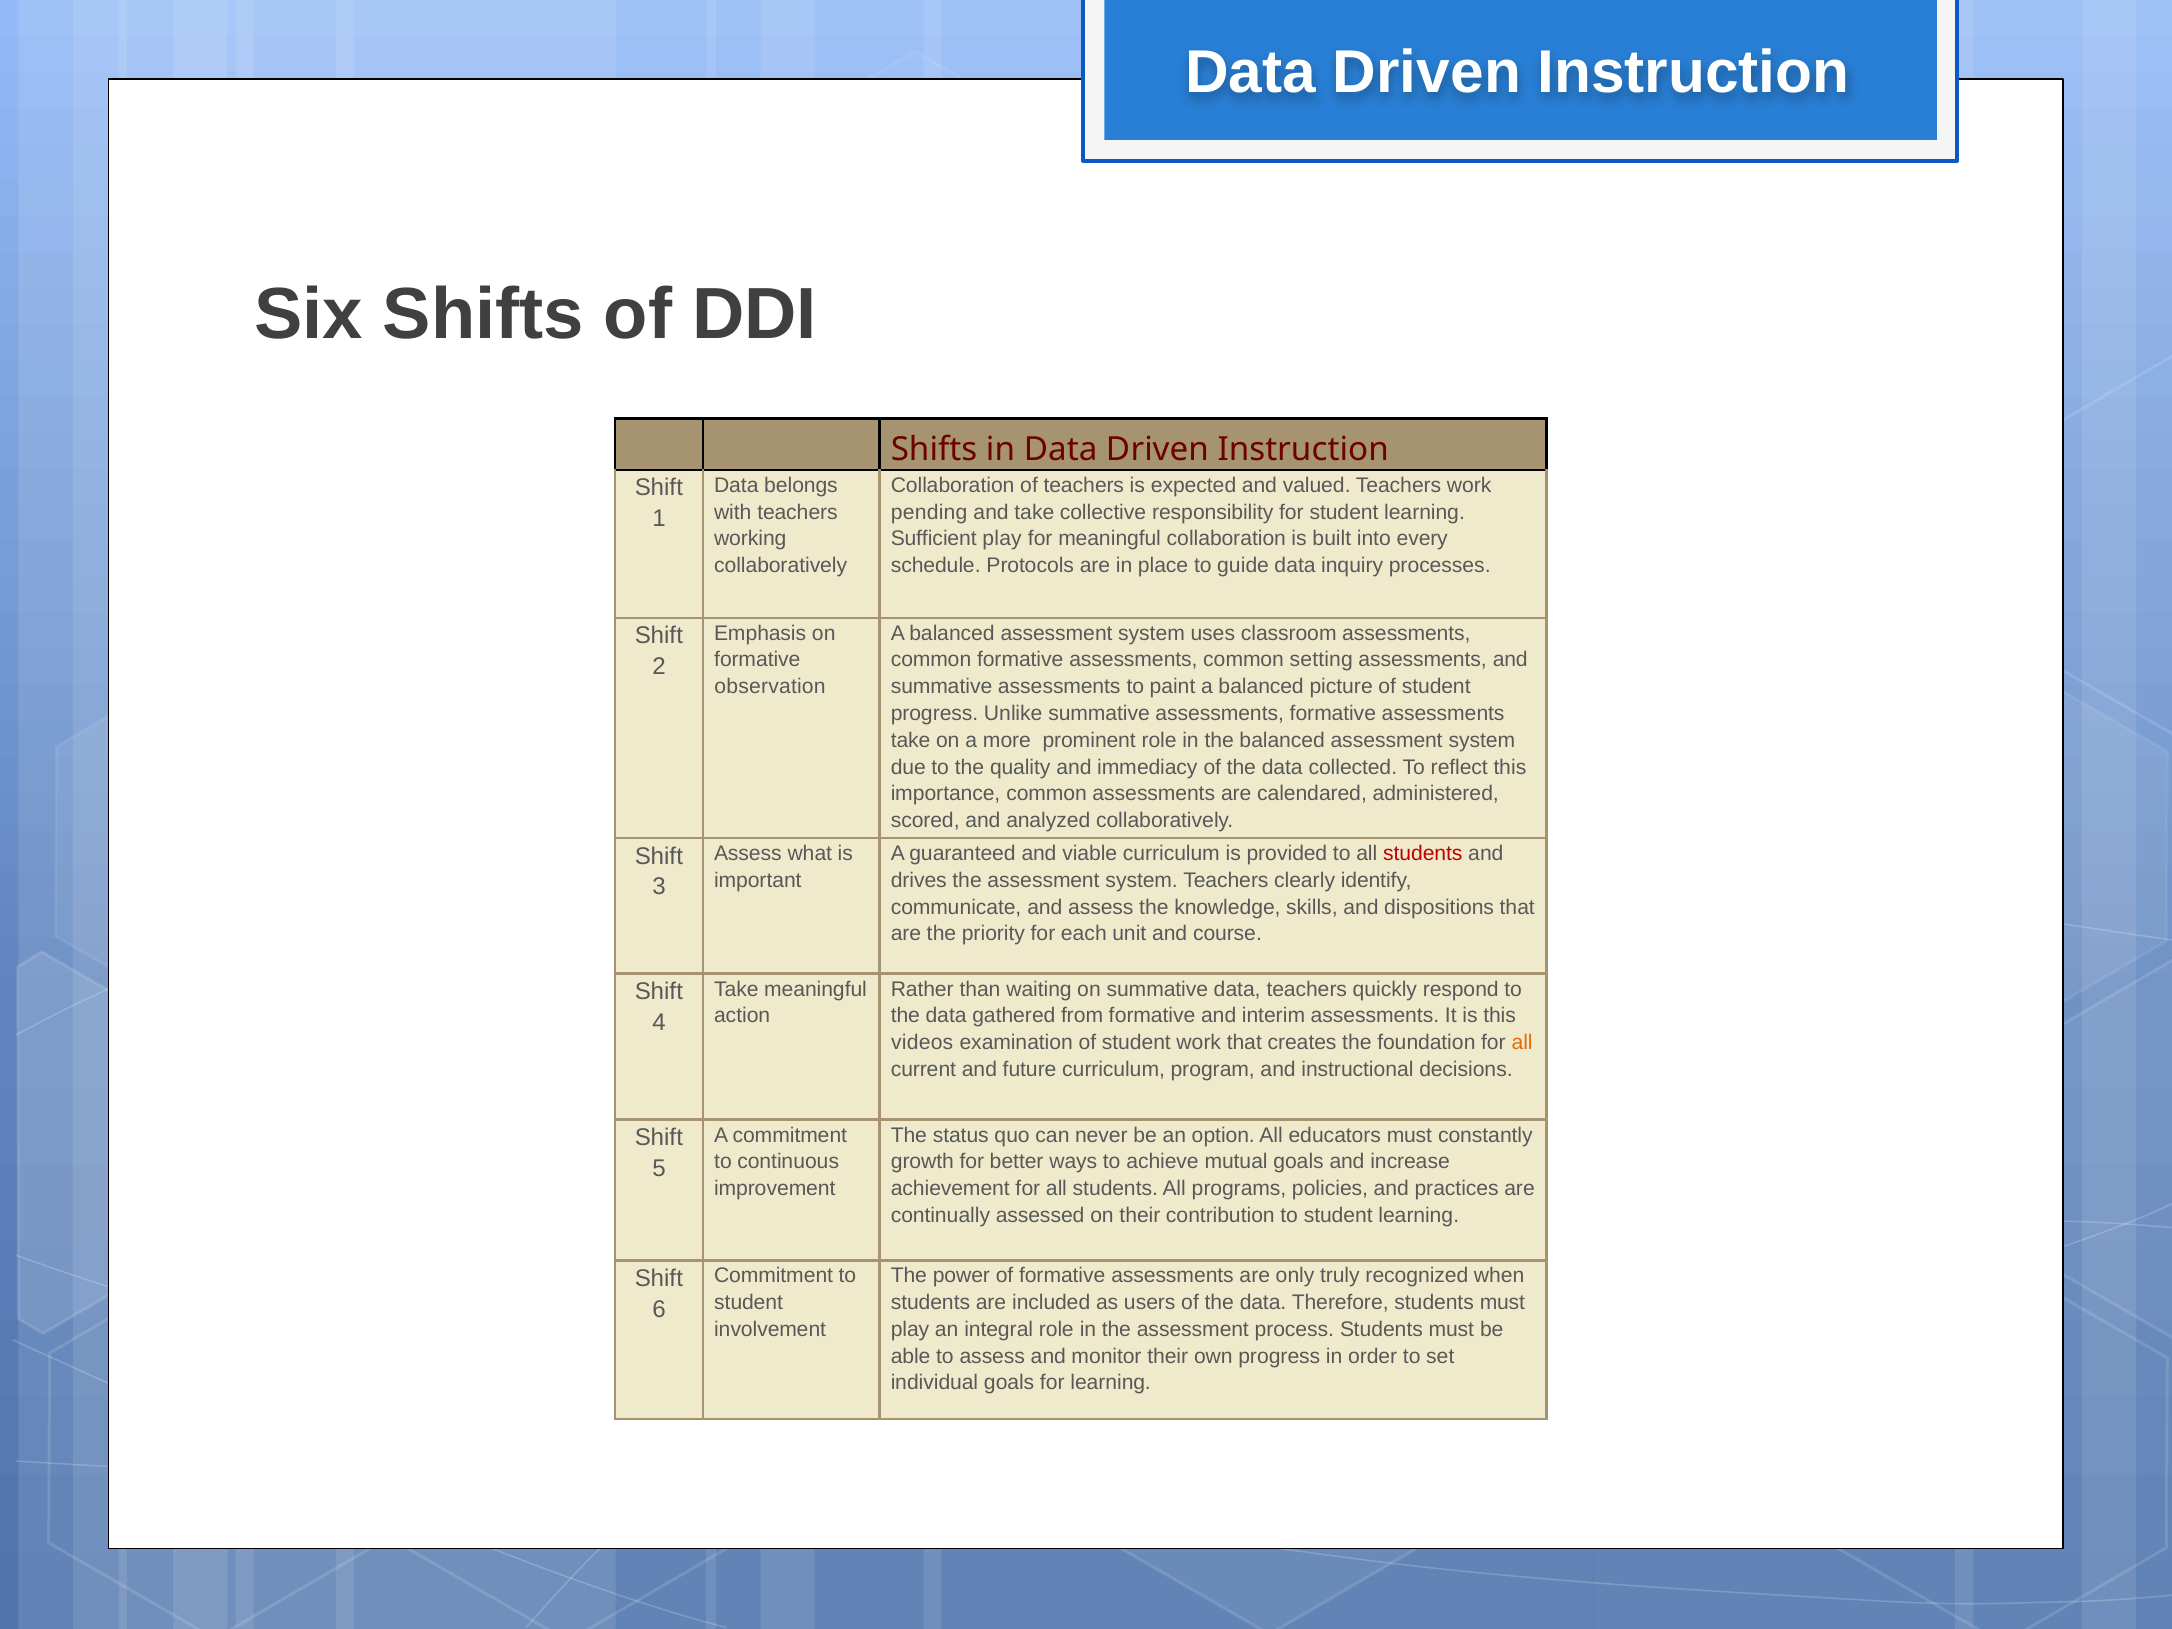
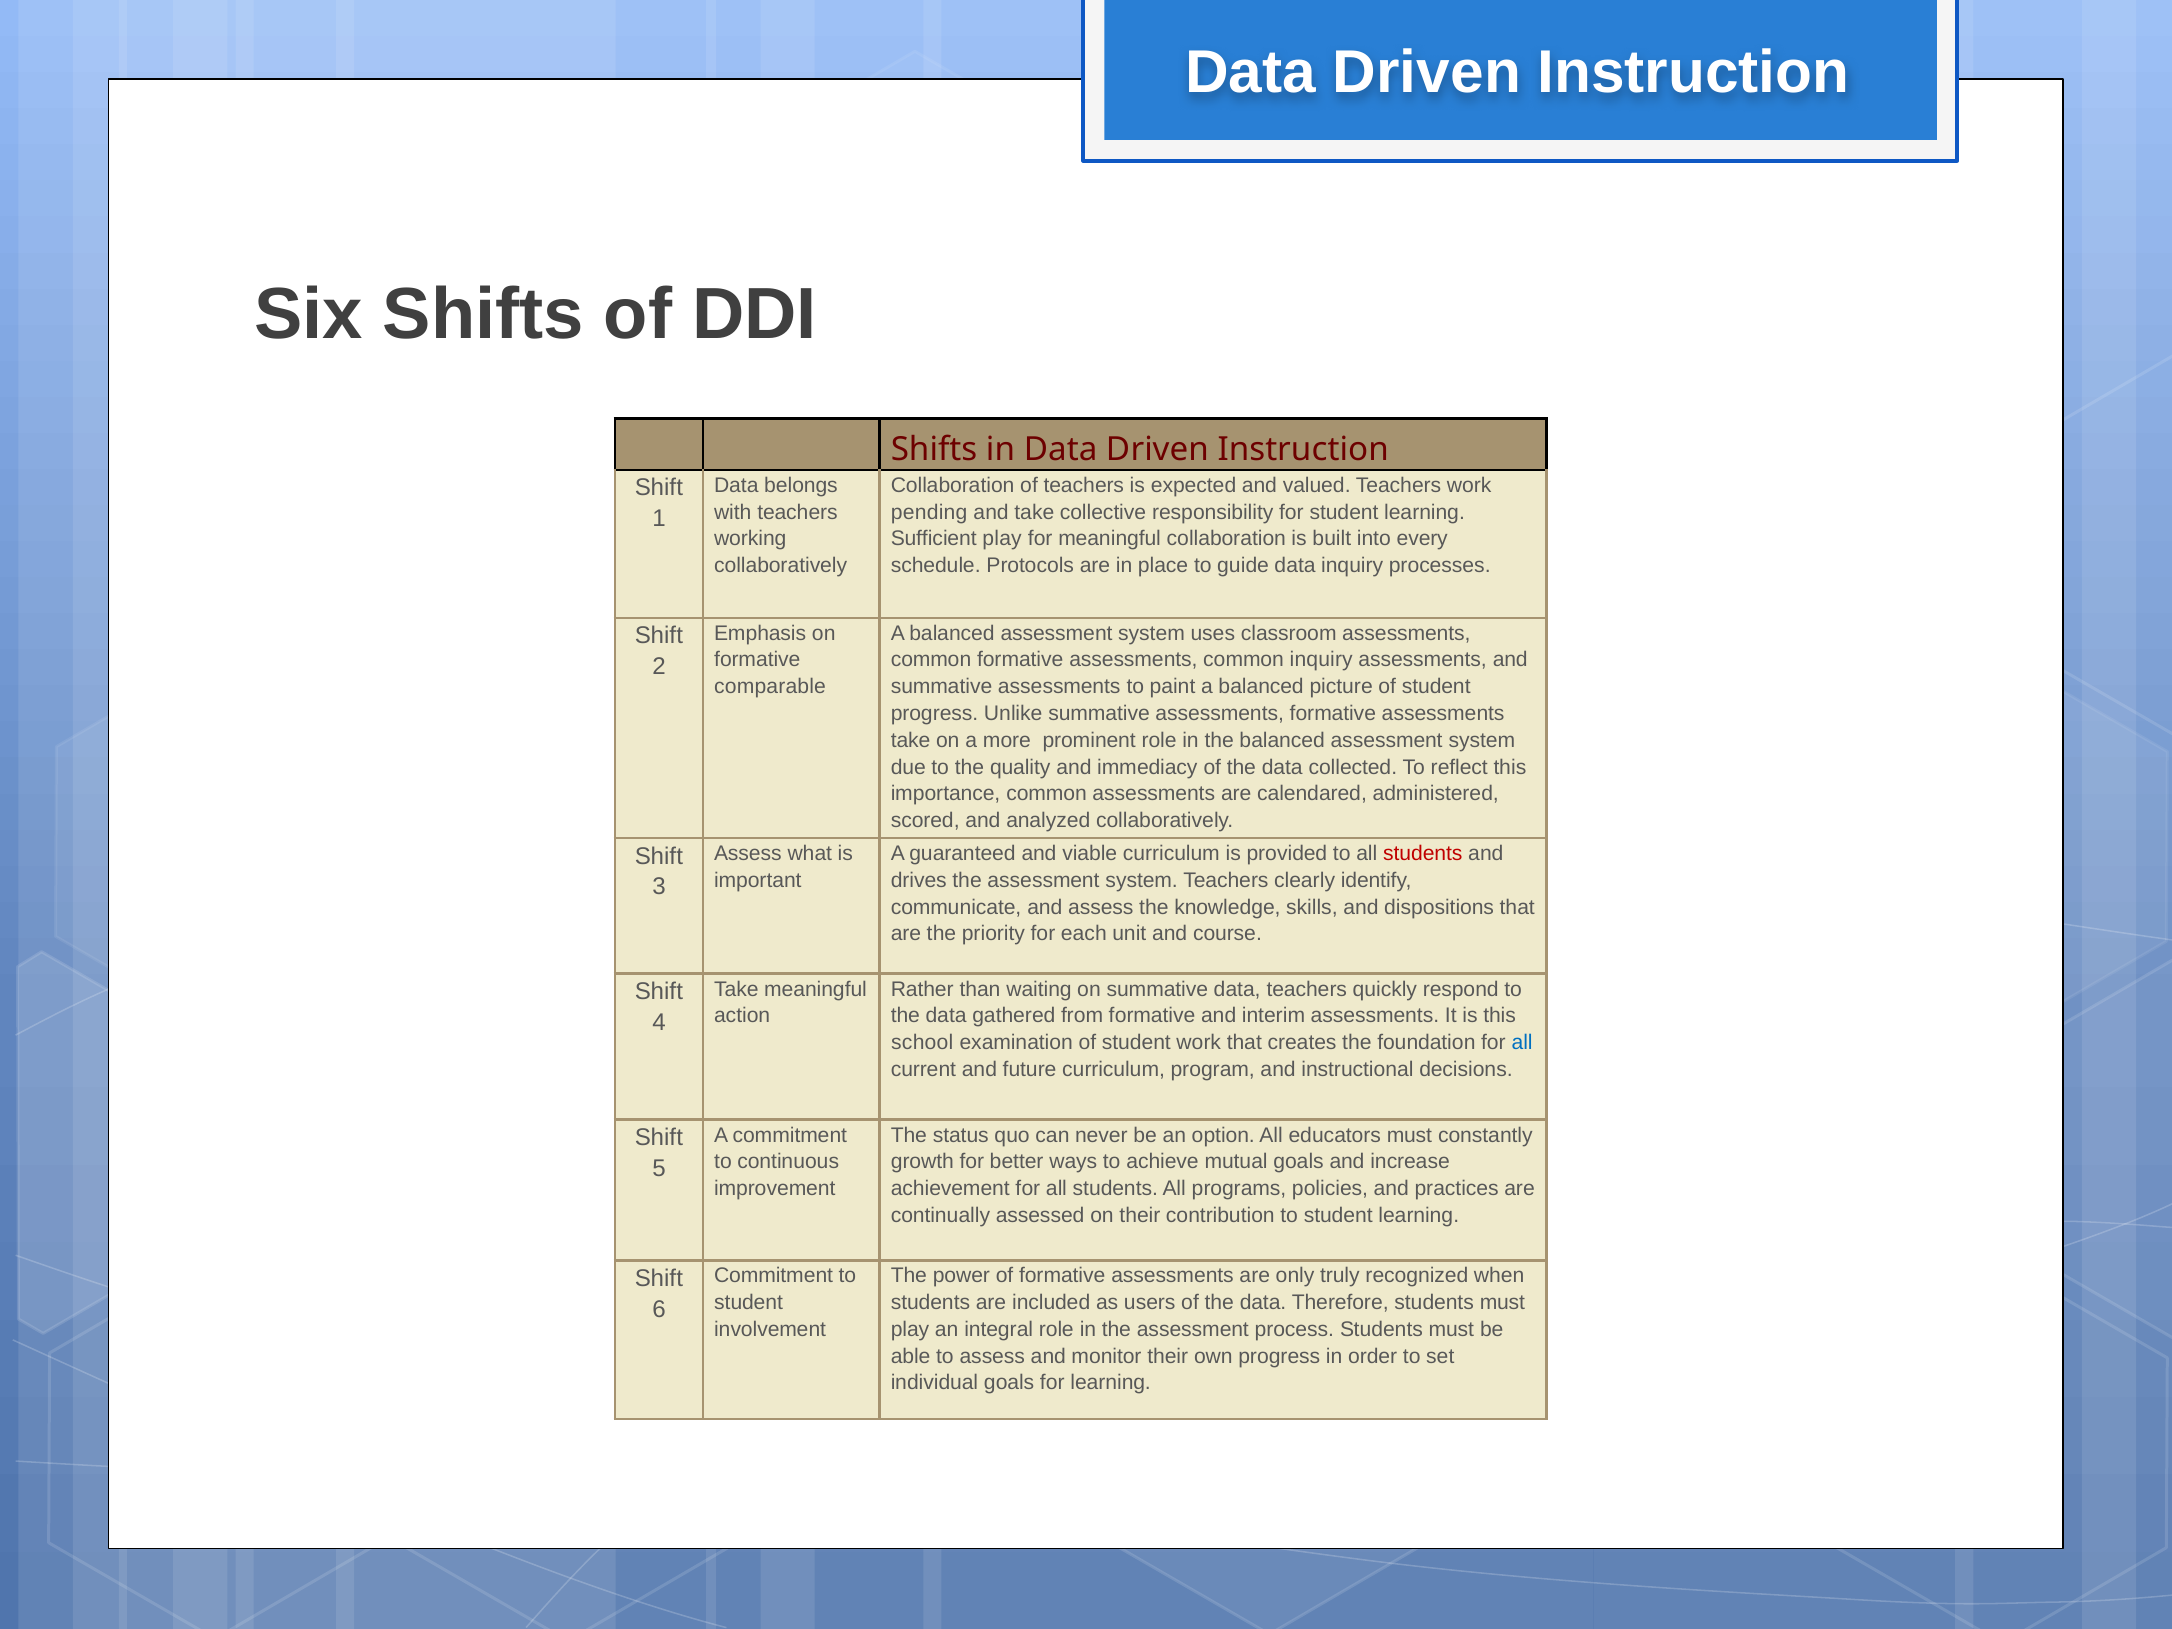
common setting: setting -> inquiry (1321, 660)
observation: observation -> comparable (770, 687)
videos: videos -> school (922, 1043)
all colour: orange -> blue (1522, 1043)
